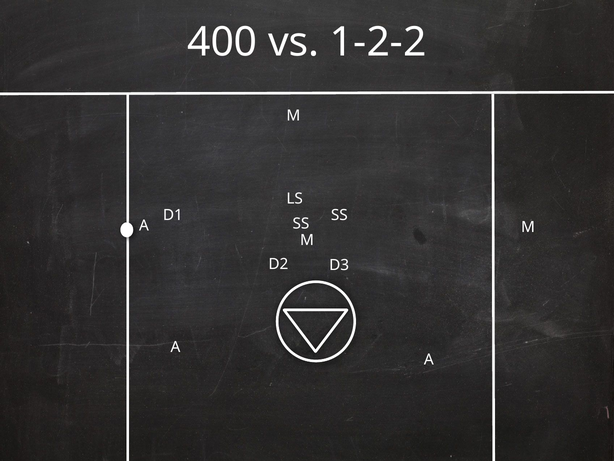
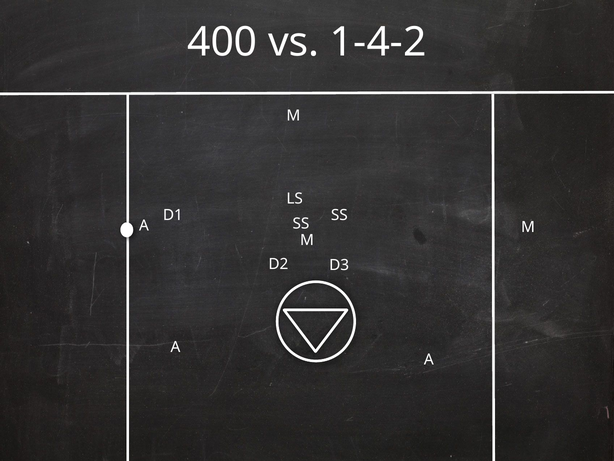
1-2-2: 1-2-2 -> 1-4-2 (378, 42)
